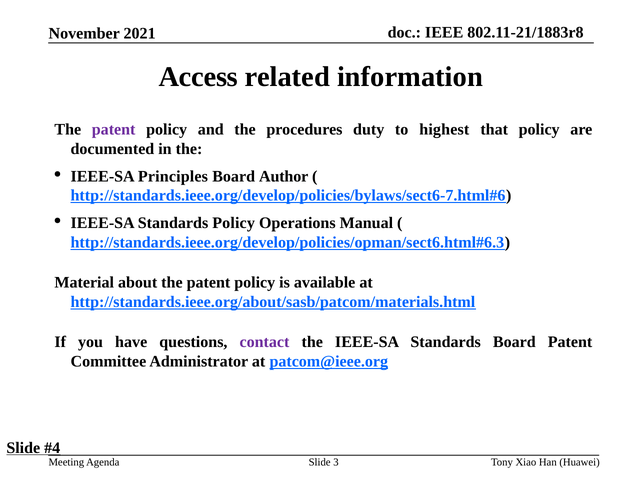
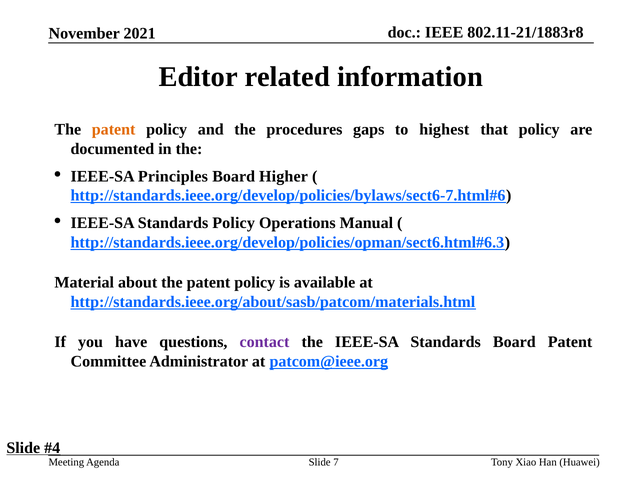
Access: Access -> Editor (198, 77)
patent colour: purple -> orange (114, 129)
duty: duty -> gaps (369, 129)
Author: Author -> Higher (284, 176)
3: 3 -> 7 (336, 462)
